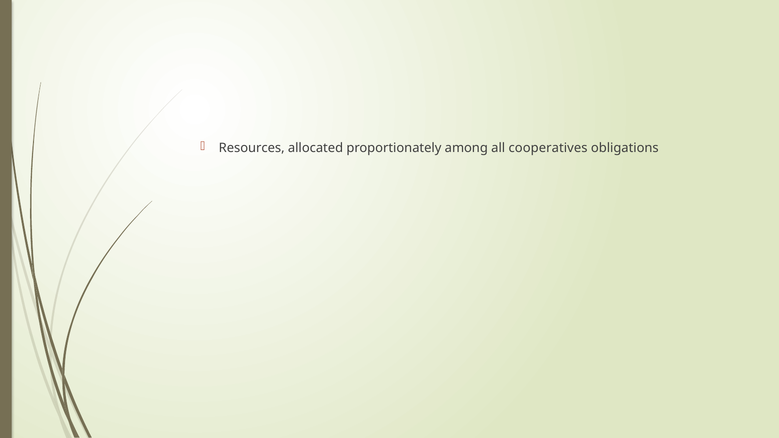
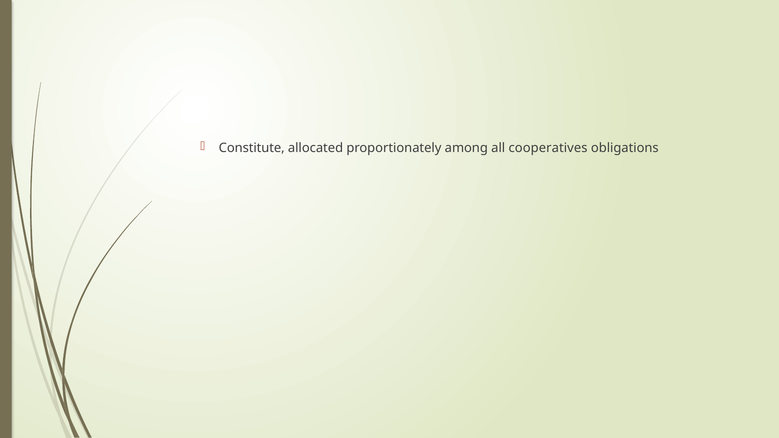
Resources: Resources -> Constitute (252, 148)
